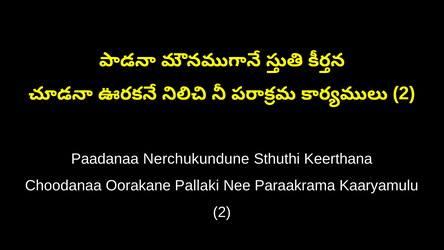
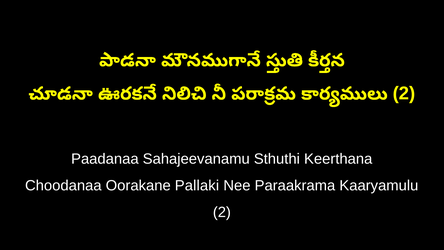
Nerchukundune: Nerchukundune -> Sahajeevanamu (196, 159)
